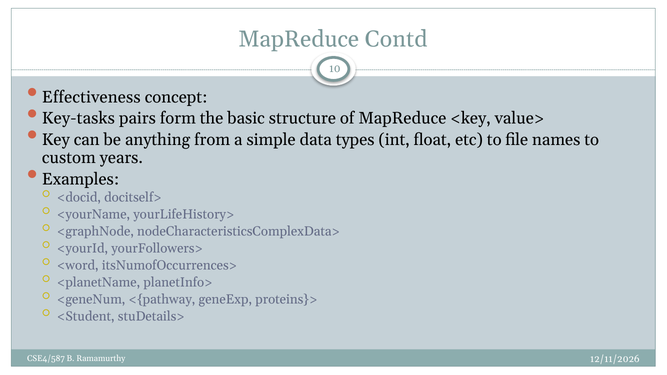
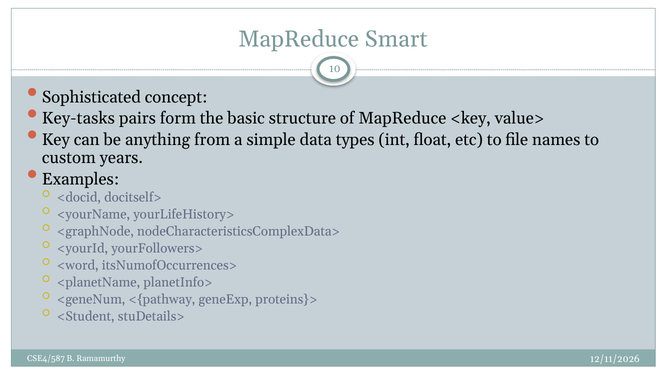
Contd: Contd -> Smart (396, 39)
Effectiveness: Effectiveness -> Sophisticated (91, 97)
